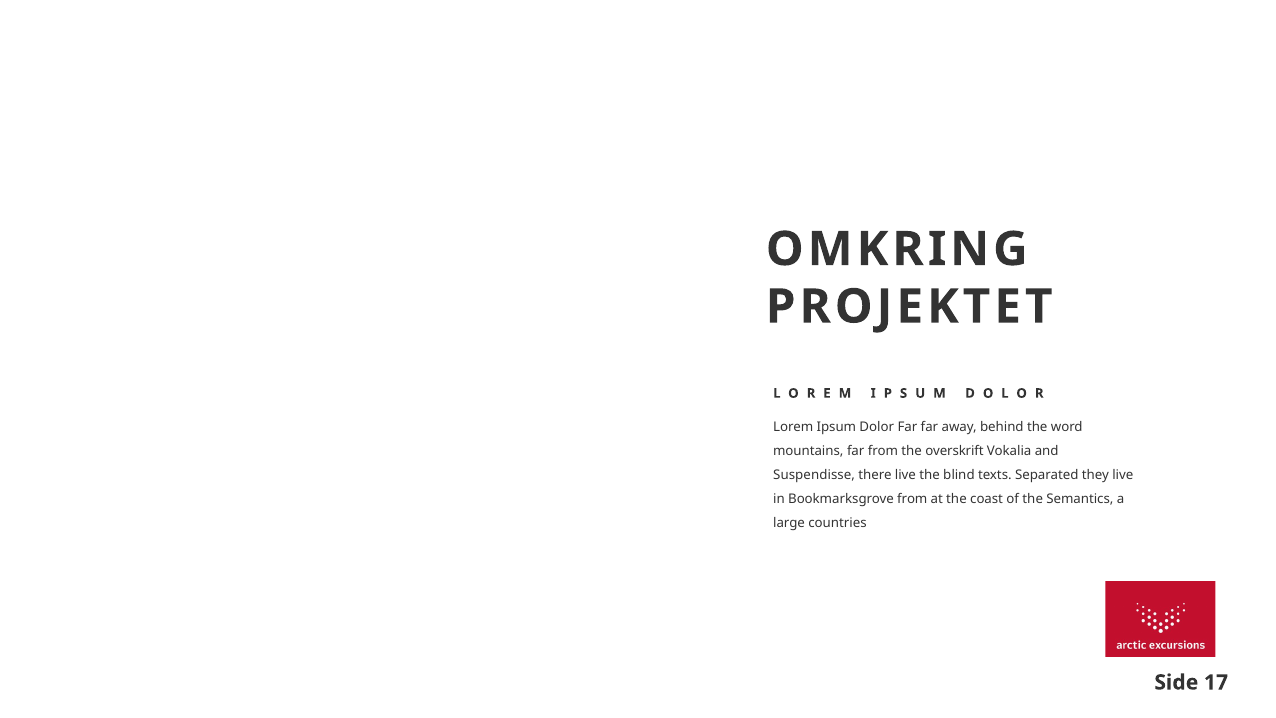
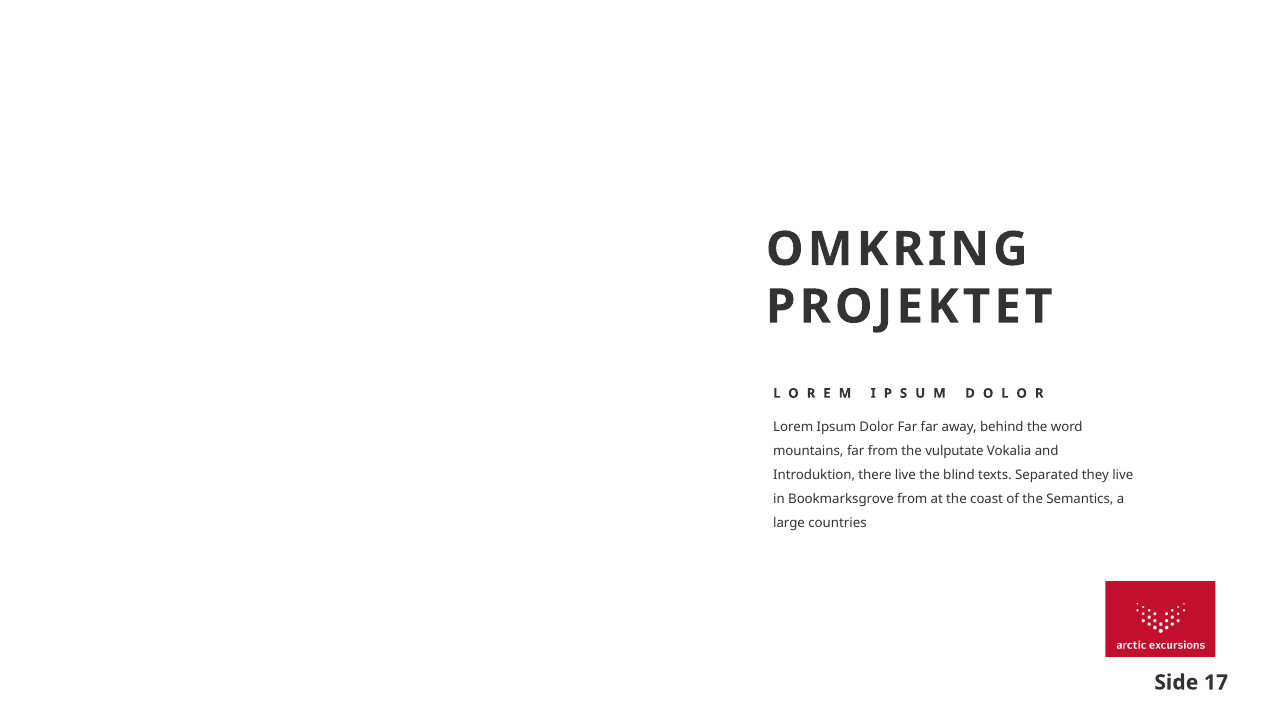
overskrift: overskrift -> vulputate (954, 451)
Suspendisse: Suspendisse -> Introduktion (814, 475)
